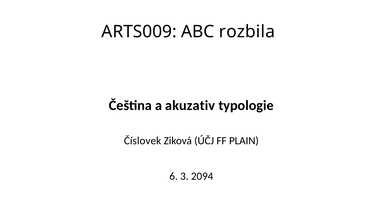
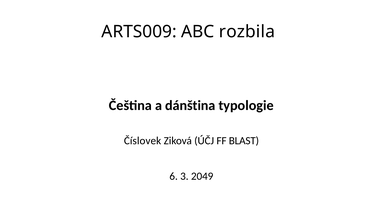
akuzativ: akuzativ -> dánština (190, 106)
PLAIN: PLAIN -> BLAST (244, 141)
2094: 2094 -> 2049 (202, 176)
